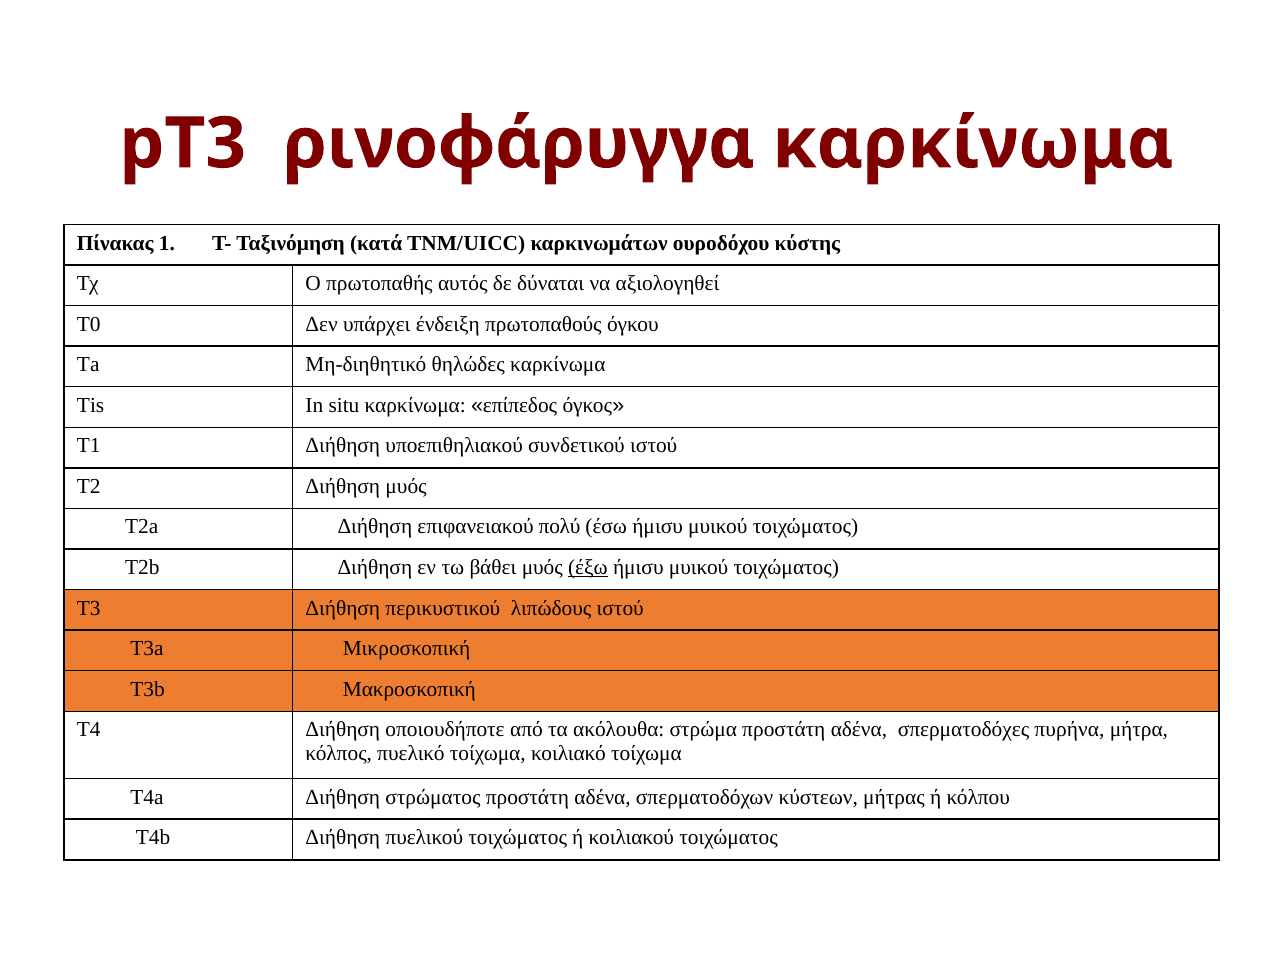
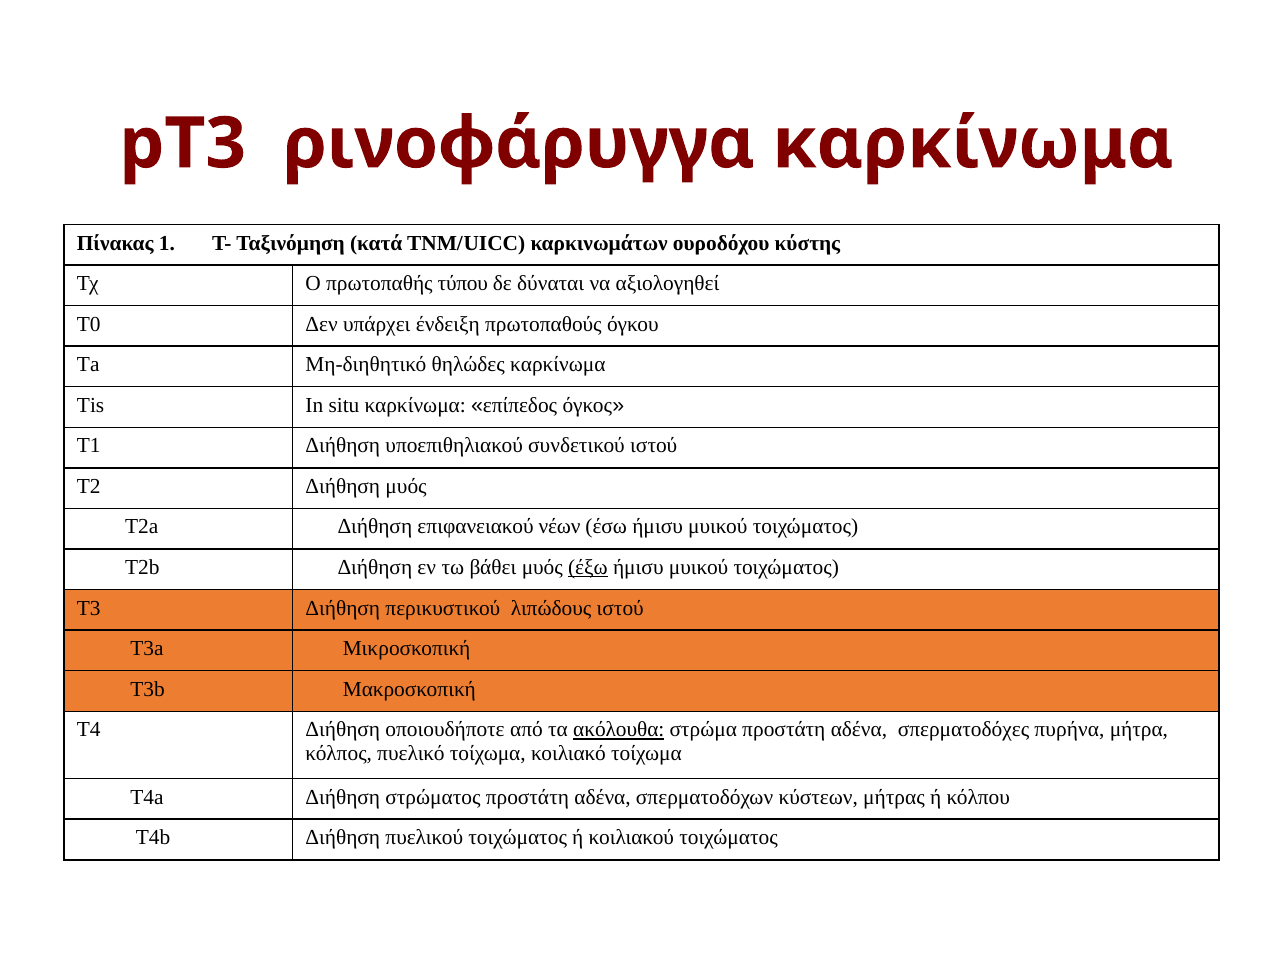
αυτός: αυτός -> τύπου (463, 283)
πολύ: πολύ -> νέων (560, 527)
ακόλουθα underline: none -> present (619, 729)
